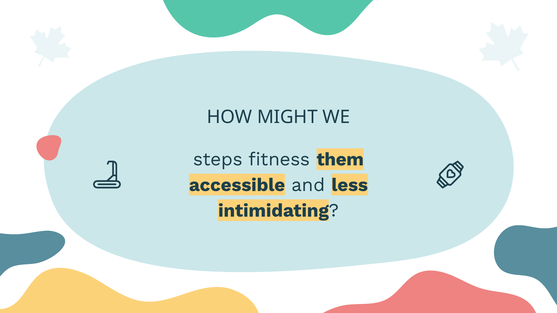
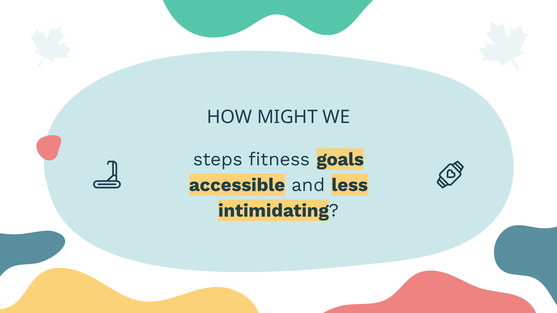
them: them -> goals (340, 159)
